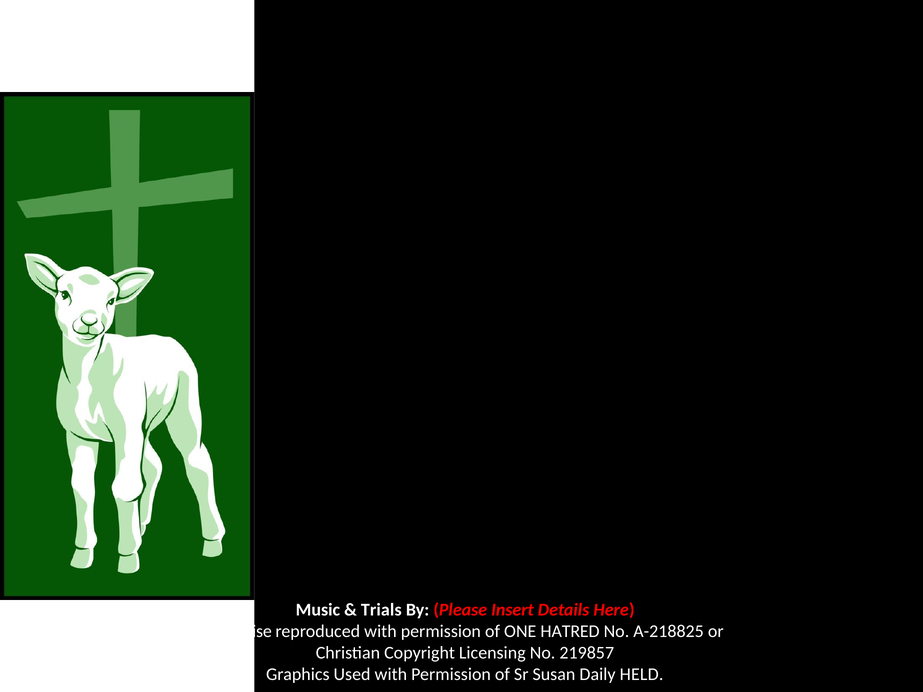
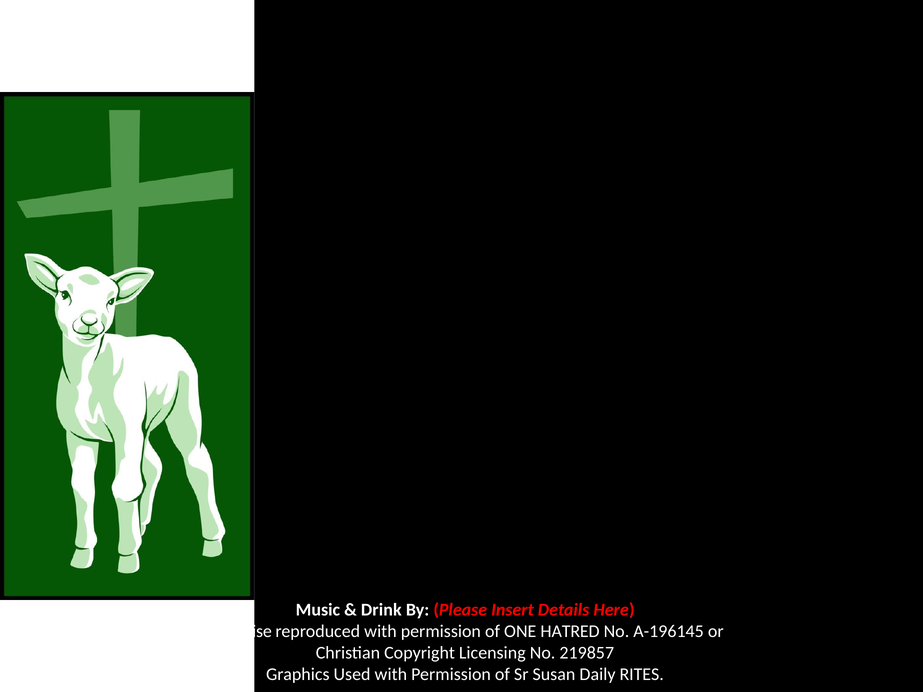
Trials: Trials -> Drink (381, 610)
A-218825: A-218825 -> A-196145 (669, 631)
HELD: HELD -> RITES (642, 675)
